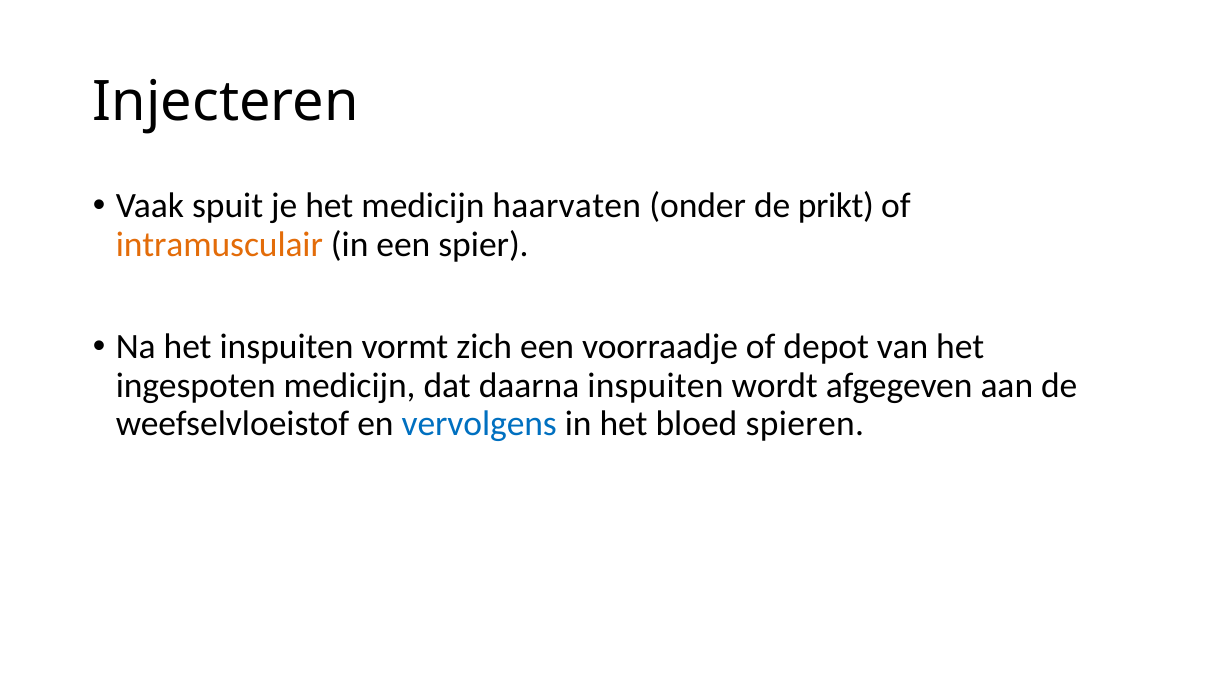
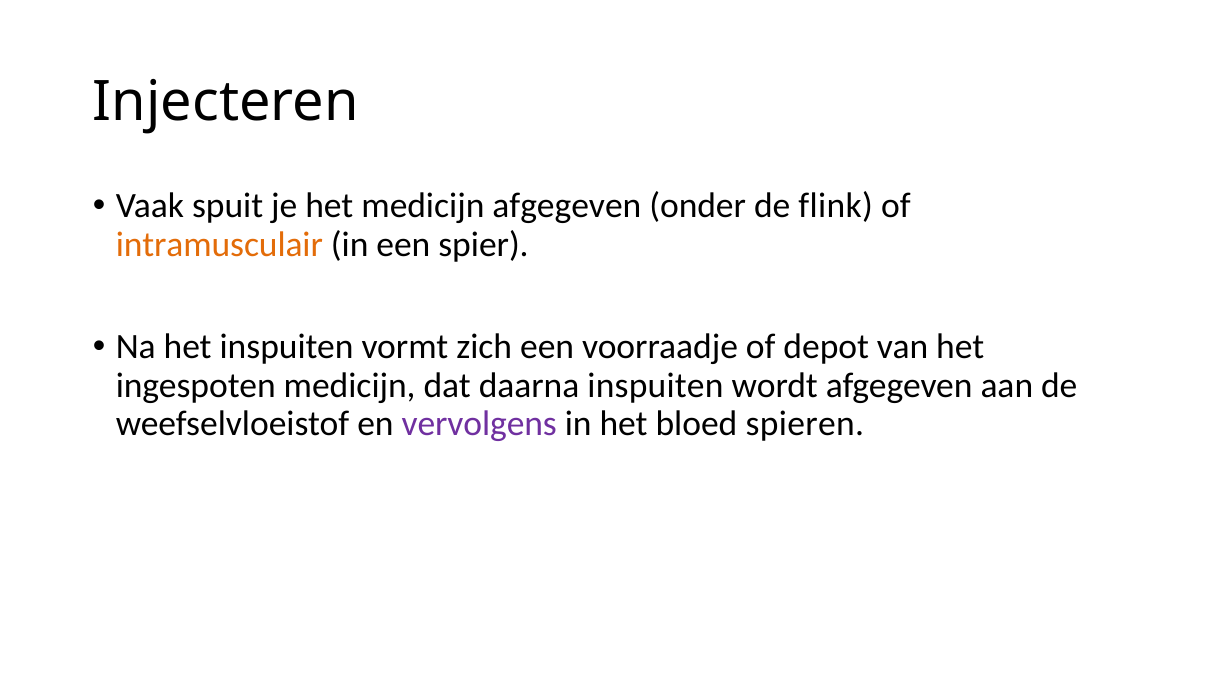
medicijn haarvaten: haarvaten -> afgegeven (567, 206)
prikt: prikt -> flink (836, 206)
vervolgens colour: blue -> purple (479, 424)
